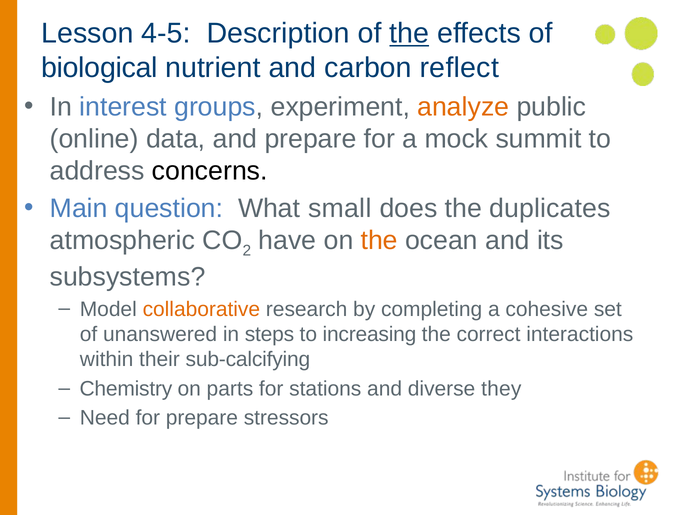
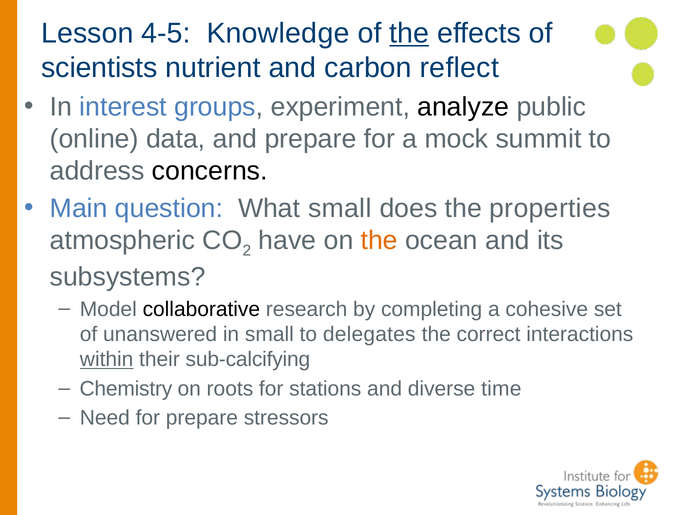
Description: Description -> Knowledge (278, 33)
biological: biological -> scientists (99, 68)
analyze colour: orange -> black (463, 107)
duplicates: duplicates -> properties (550, 209)
collaborative colour: orange -> black (201, 309)
in steps: steps -> small (269, 334)
increasing: increasing -> delegates (369, 334)
within underline: none -> present (107, 360)
parts: parts -> roots (230, 389)
they: they -> time (501, 389)
